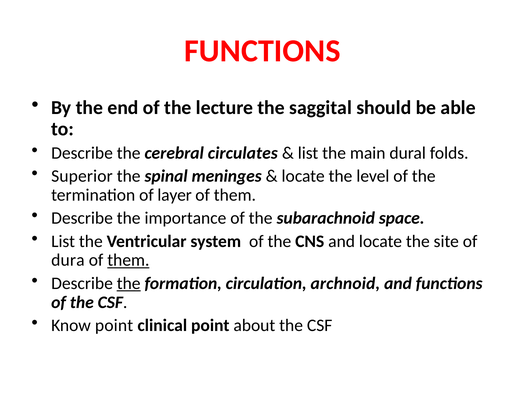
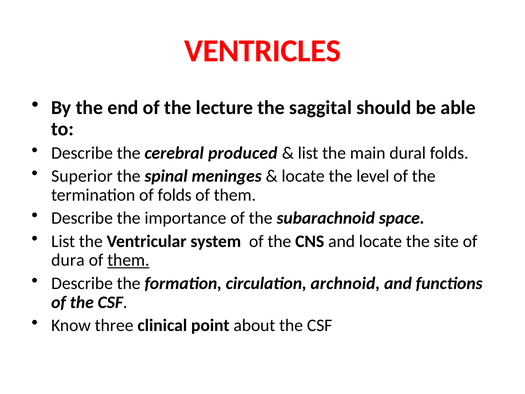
FUNCTIONS: FUNCTIONS -> VENTRICLES (263, 51)
circulates: circulates -> produced (243, 153)
of layer: layer -> folds (175, 195)
the underline: present -> none (129, 283)
Know point: point -> three (114, 325)
